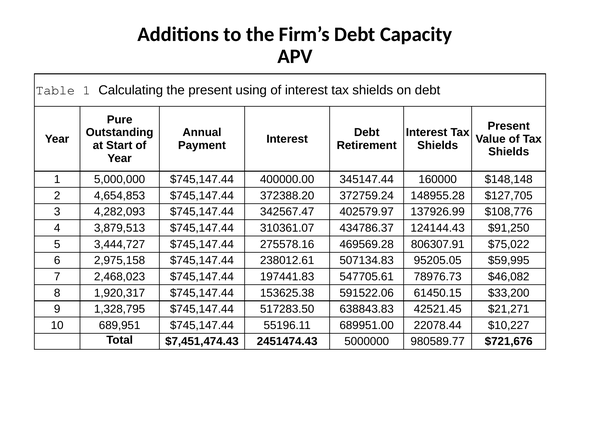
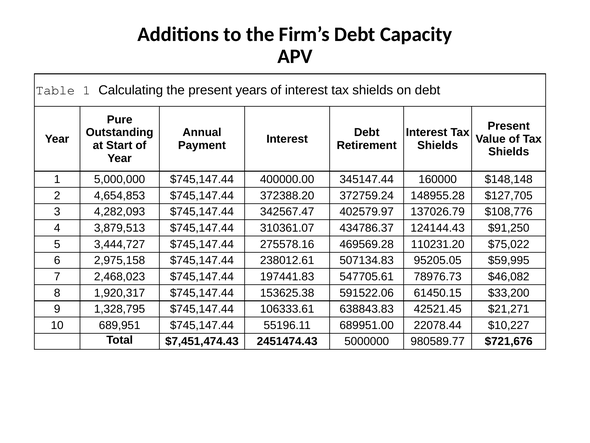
using: using -> years (251, 90)
137926.99: 137926.99 -> 137026.79 (438, 212)
806307.91: 806307.91 -> 110231.20 (438, 244)
517283.50: 517283.50 -> 106333.61 (287, 309)
